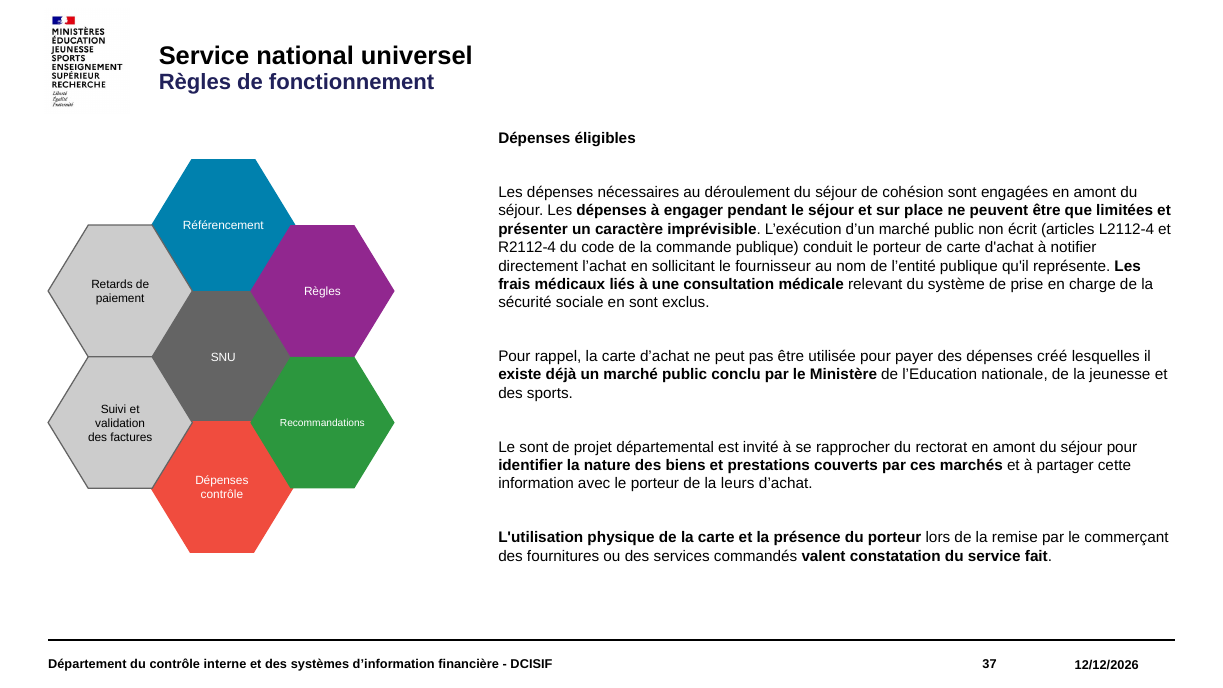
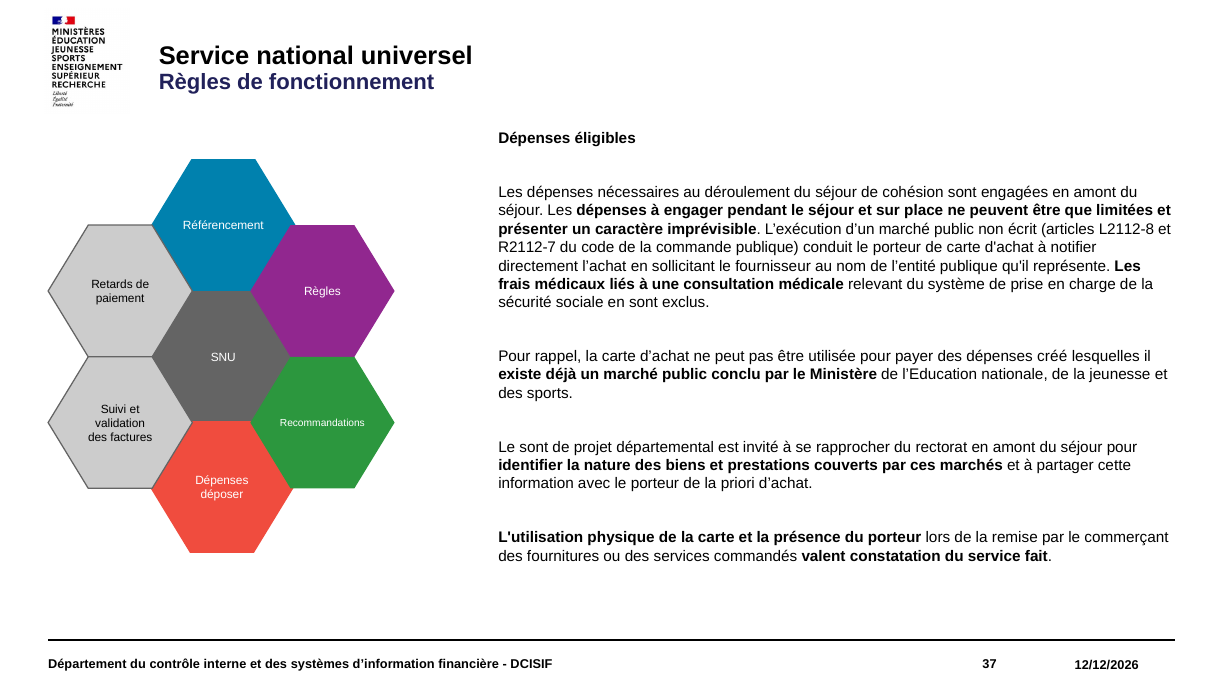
L2112-4: L2112-4 -> L2112-8 (1126, 229)
R2112-4: R2112-4 -> R2112-7 (527, 248)
leurs: leurs -> priori (738, 484)
contrôle: contrôle -> déposer (222, 495)
